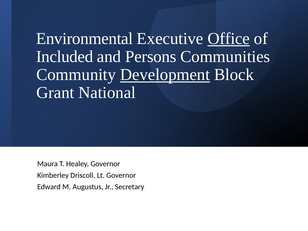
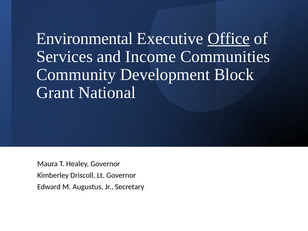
Included: Included -> Services (65, 57)
Persons: Persons -> Income (151, 57)
Development underline: present -> none (165, 75)
